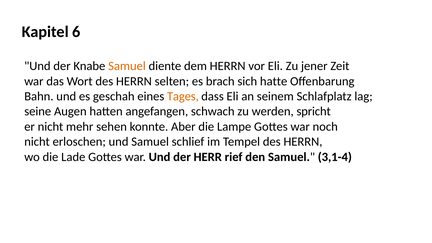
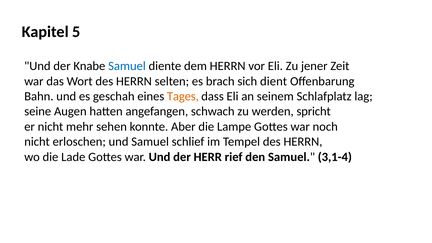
6: 6 -> 5 (76, 32)
Samuel colour: orange -> blue (127, 66)
hatte: hatte -> dient (274, 81)
